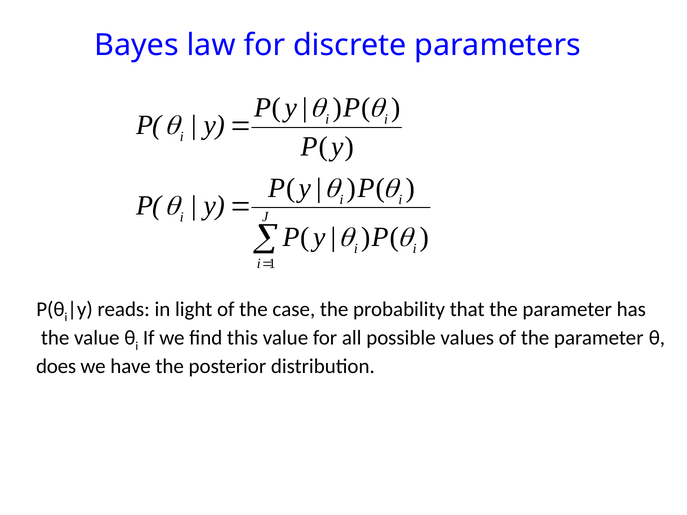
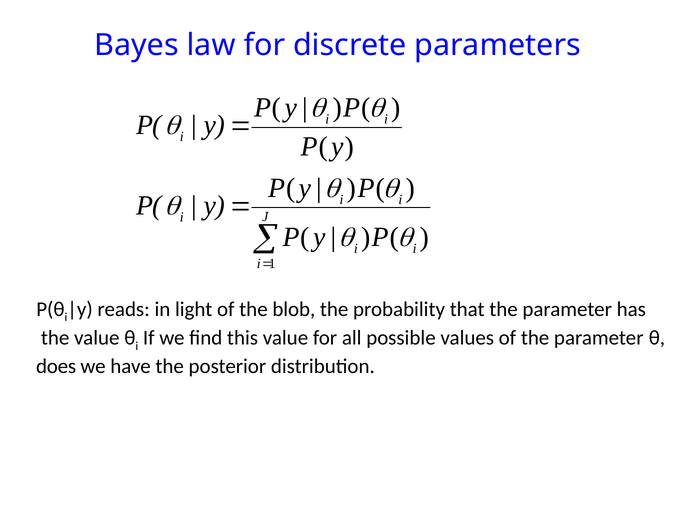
case: case -> blob (294, 309)
